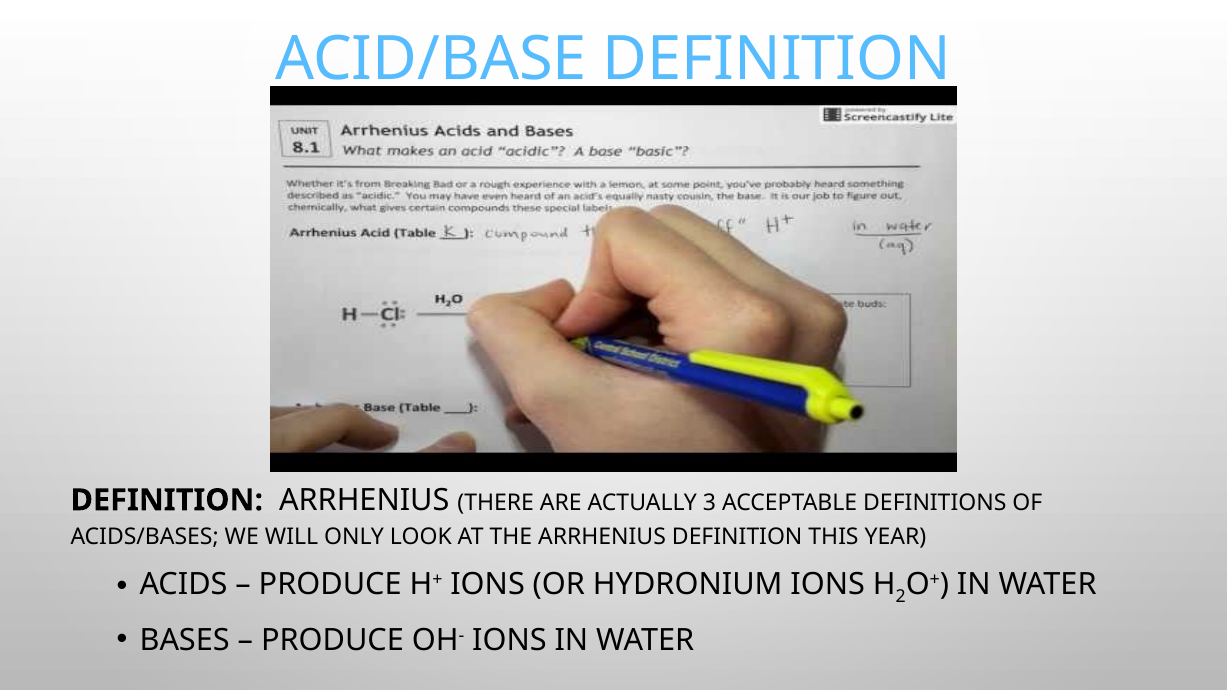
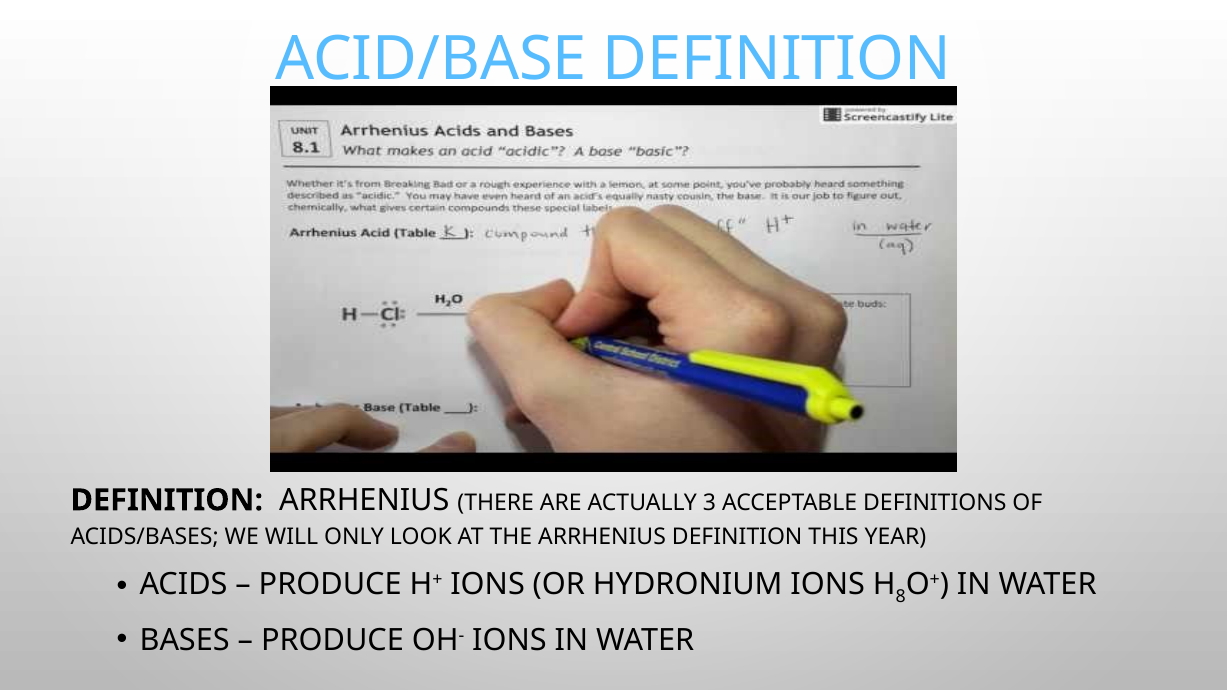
2: 2 -> 8 (901, 597)
